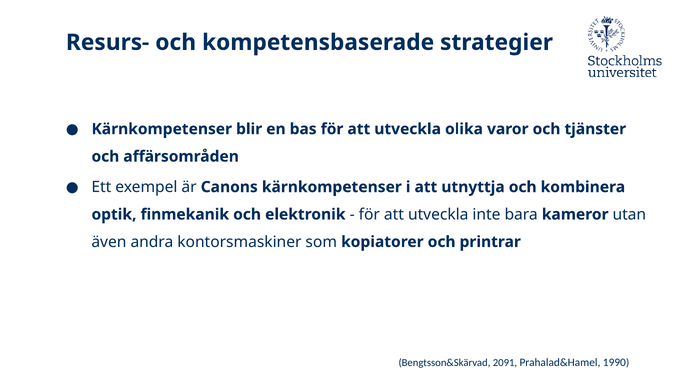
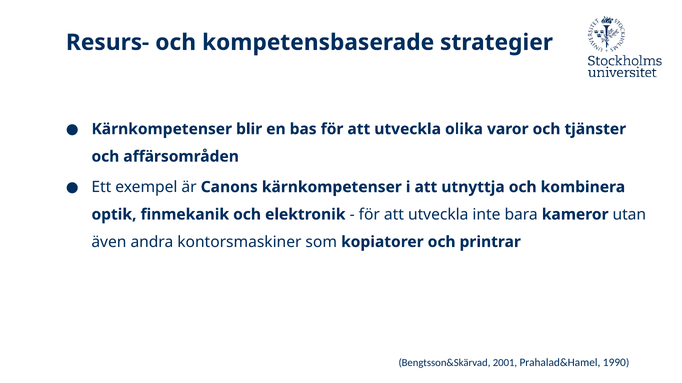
2091: 2091 -> 2001 (505, 364)
